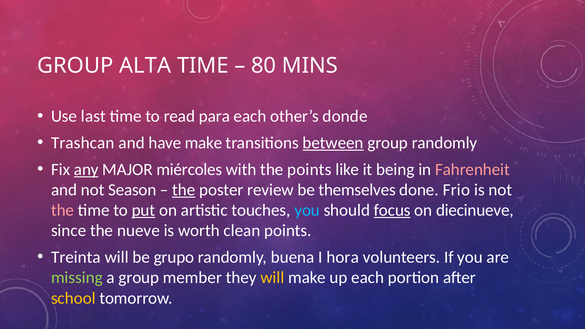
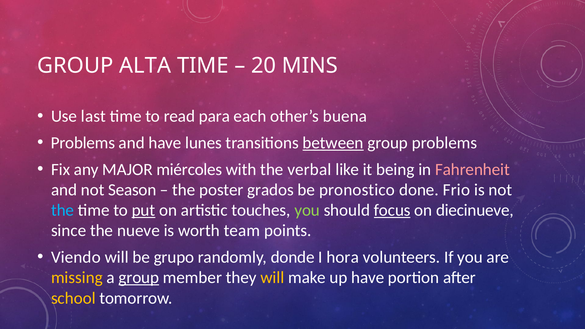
80: 80 -> 20 (264, 66)
donde: donde -> buena (345, 116)
Trashcan: Trashcan -> Problems (83, 143)
have make: make -> lunes (204, 143)
group randomly: randomly -> problems (444, 143)
any underline: present -> none (86, 169)
the points: points -> verbal (309, 169)
the underline: present -> none (184, 190)
review: review -> grados (271, 190)
themselves: themselves -> pronostico (357, 190)
the colour: pink -> light blue (63, 210)
you colour: light blue -> light green (307, 210)
clean: clean -> team (242, 231)
Treinta: Treinta -> Viendo (76, 257)
buena: buena -> donde (293, 257)
missing colour: light green -> yellow (77, 278)
group underline: none -> present (139, 278)
up each: each -> have (368, 278)
